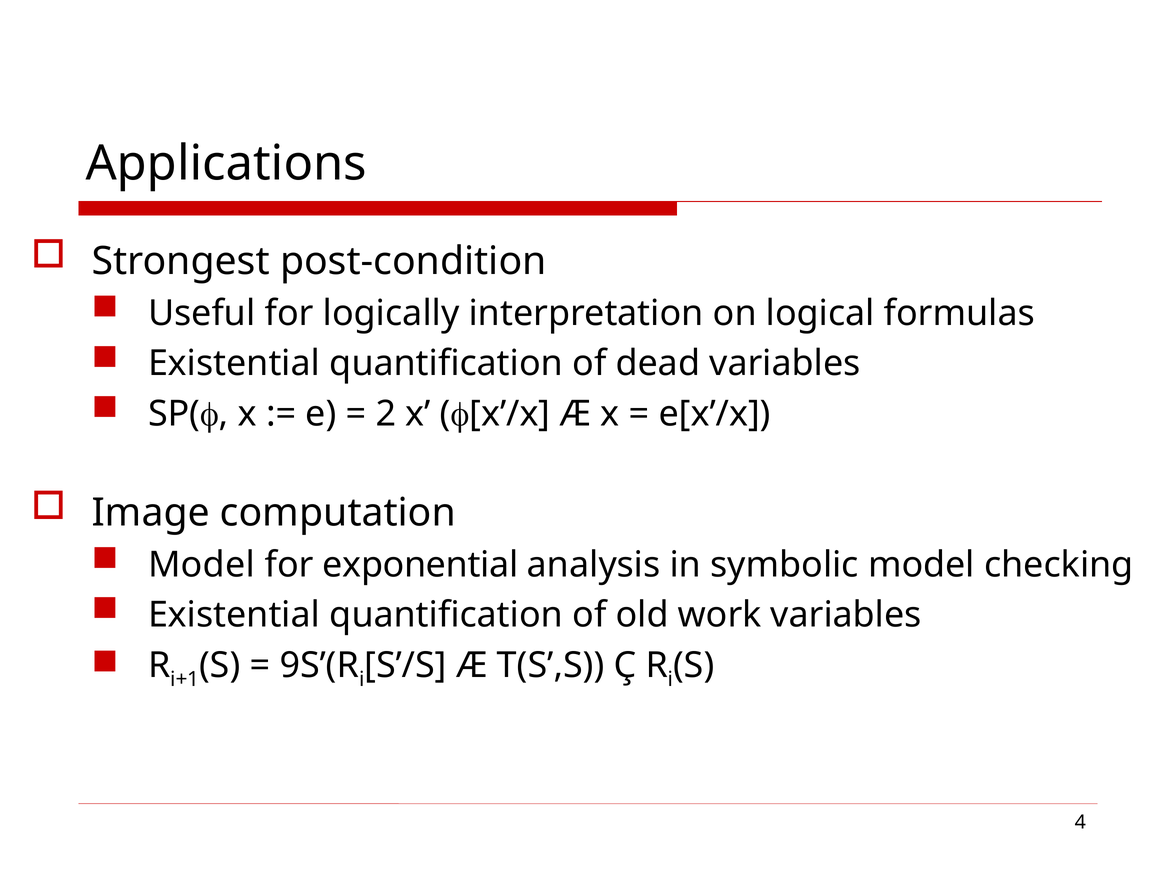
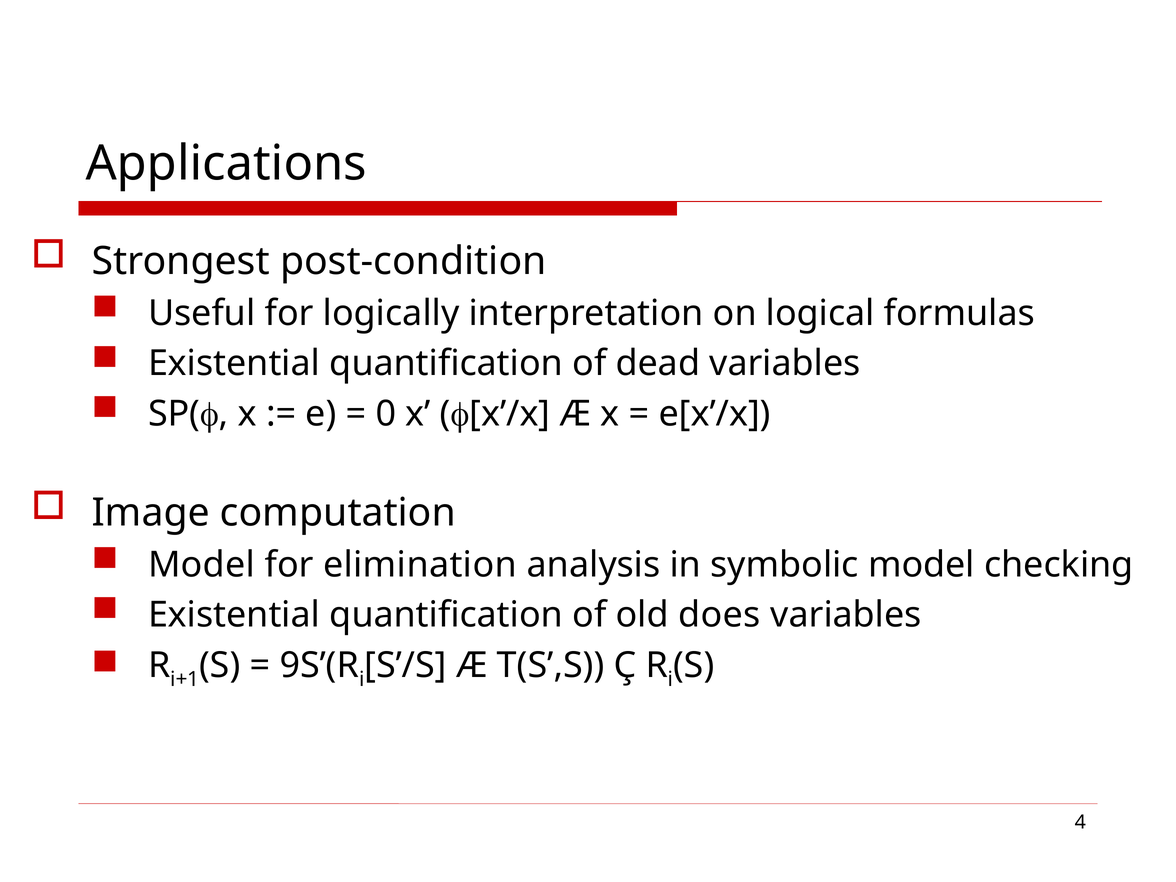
2: 2 -> 0 (386, 414)
exponential: exponential -> elimination (420, 565)
work: work -> does (719, 615)
